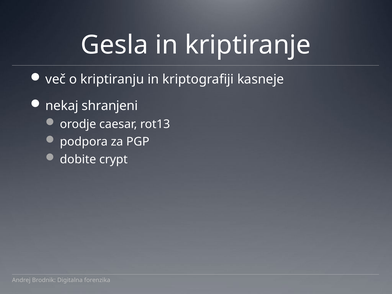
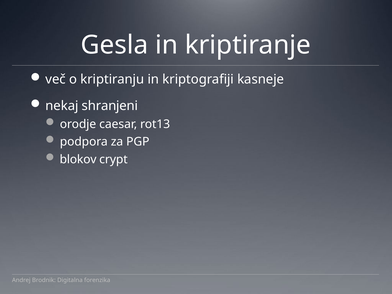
dobite: dobite -> blokov (78, 159)
